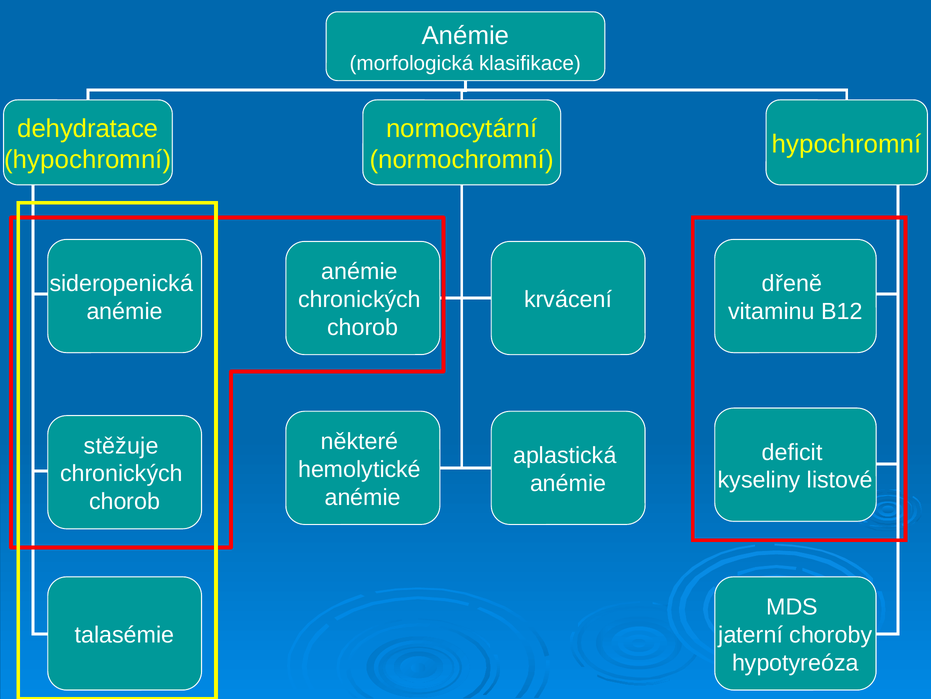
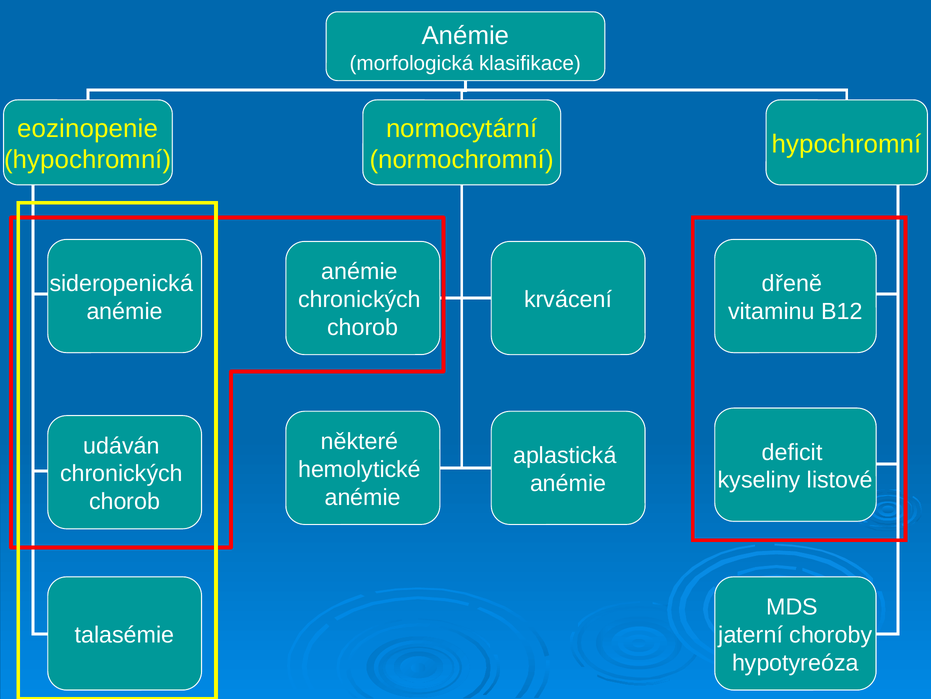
dehydratace: dehydratace -> eozinopenie (88, 128)
stěžuje: stěžuje -> udáván (121, 445)
